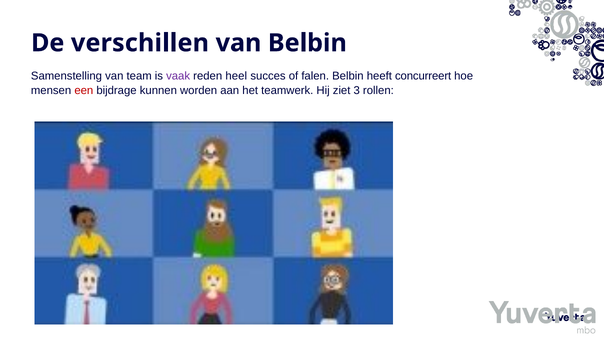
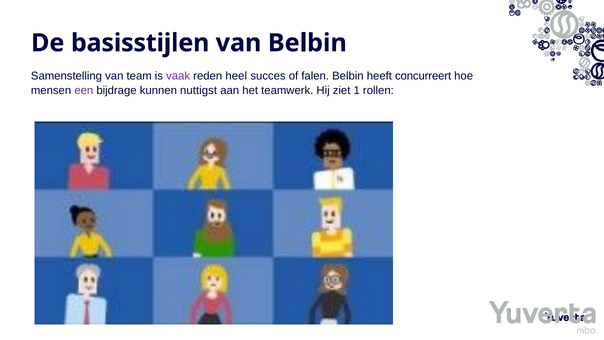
verschillen: verschillen -> basisstijlen (140, 43)
een colour: red -> purple (84, 91)
worden: worden -> nuttigst (199, 91)
3: 3 -> 1 (357, 91)
